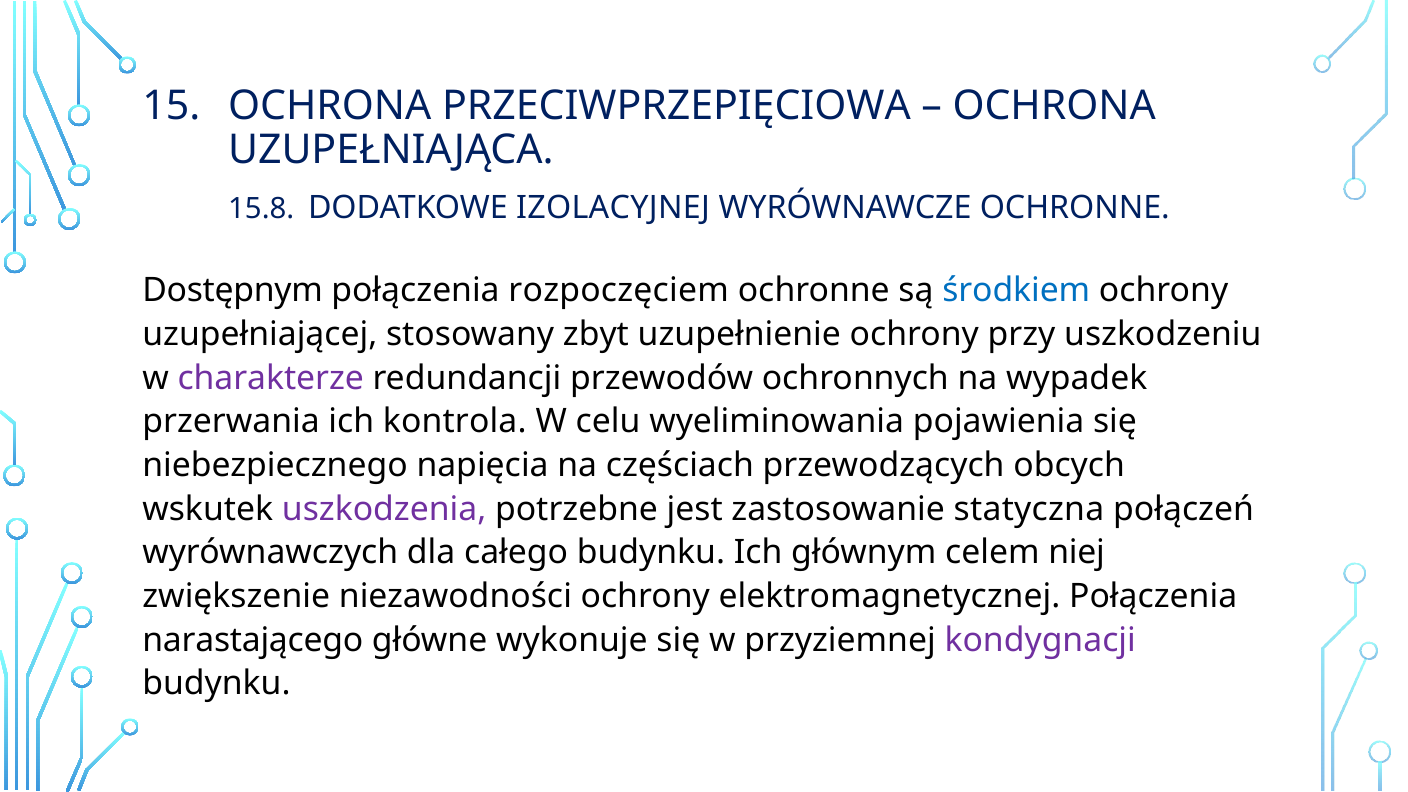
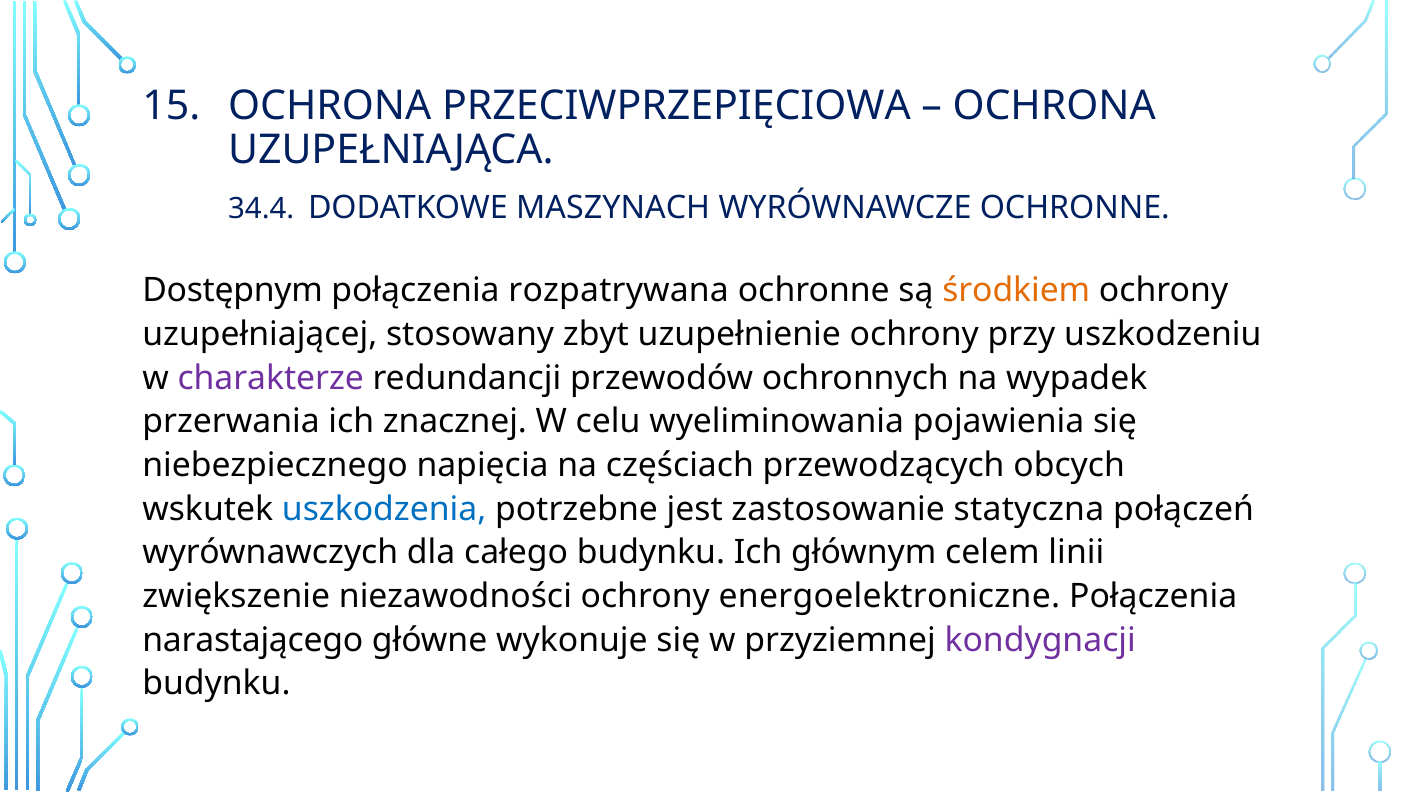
15.8: 15.8 -> 34.4 (261, 208)
IZOLACYJNEJ: IZOLACYJNEJ -> MASZYNACH (613, 208)
rozpoczęciem: rozpoczęciem -> rozpatrywana (619, 291)
środkiem colour: blue -> orange (1016, 291)
kontrola: kontrola -> znacznej (455, 422)
uszkodzenia colour: purple -> blue (384, 509)
niej: niej -> linii (1076, 553)
elektromagnetycznej: elektromagnetycznej -> energoelektroniczne (889, 596)
